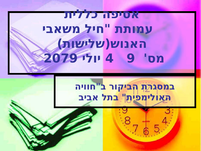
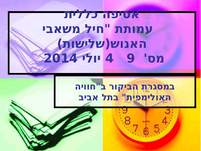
2079: 2079 -> 2014 (61, 58)
